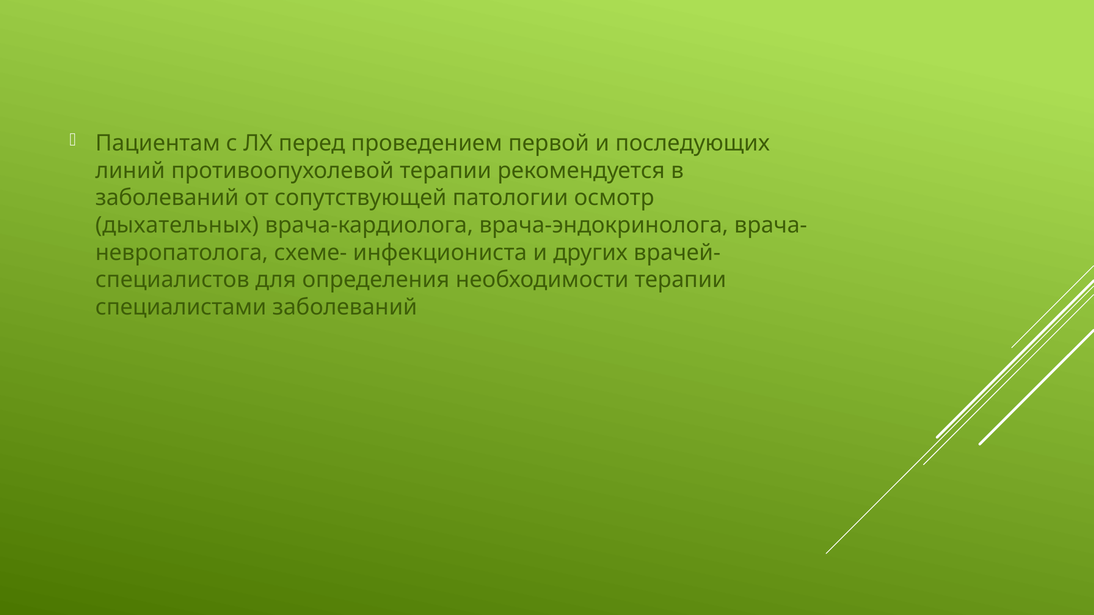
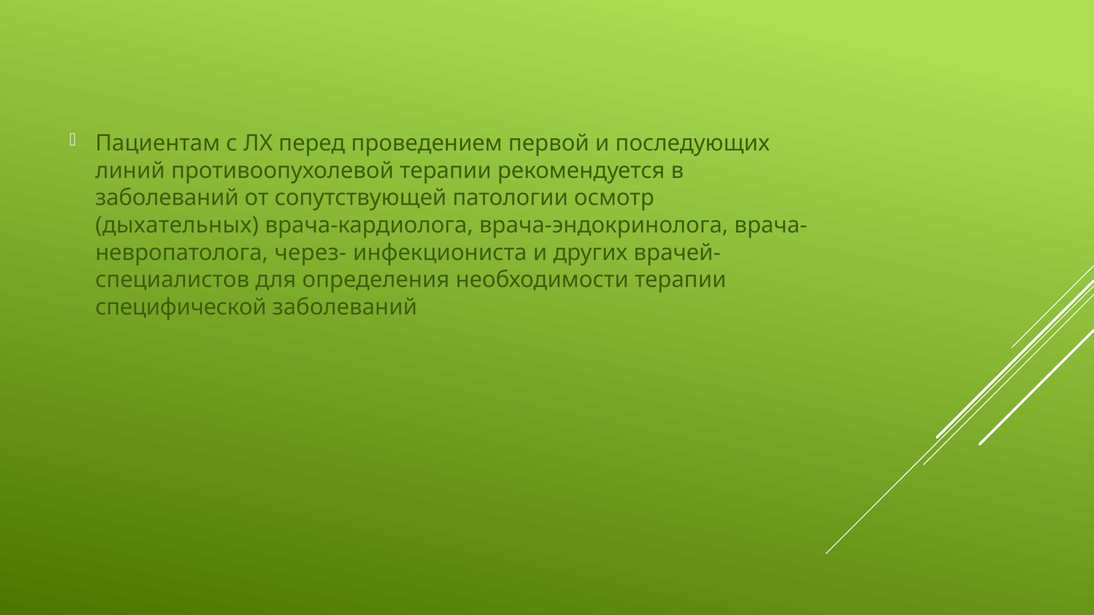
схеме-: схеме- -> через- (310, 253)
специалистами: специалистами -> специфической (181, 307)
